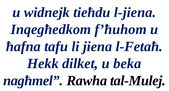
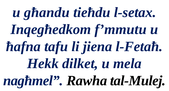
widnejk: widnejk -> għandu (47, 12)
l-jiena: l-jiena -> l-setax (135, 12)
f’ħuhom: f’ħuhom -> f’mmutu (121, 29)
beka: beka -> mela (127, 64)
